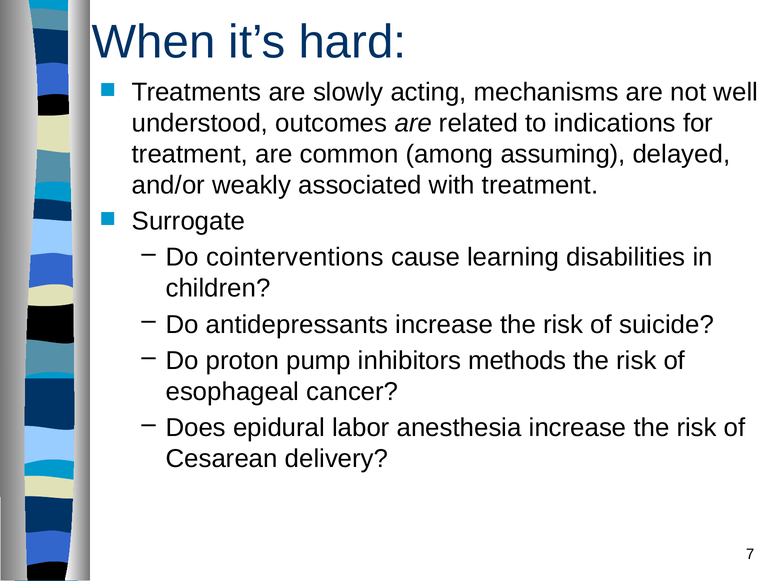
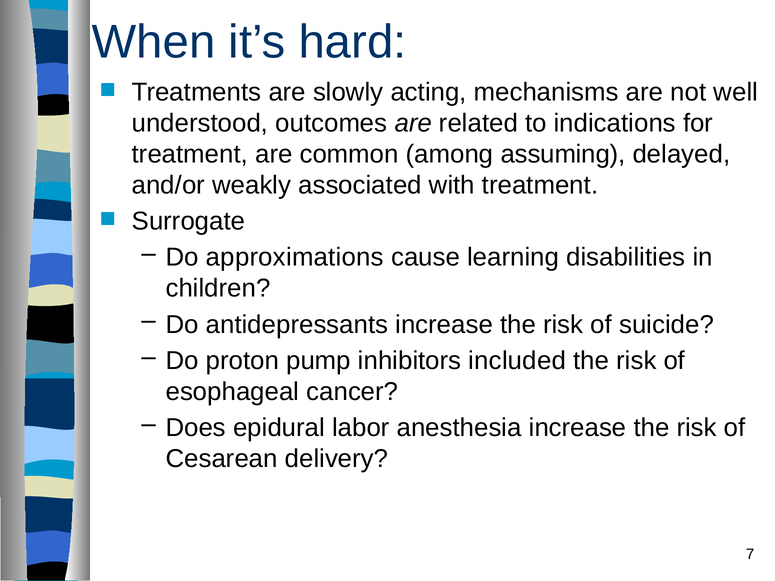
cointerventions: cointerventions -> approximations (295, 258)
methods: methods -> included (517, 361)
